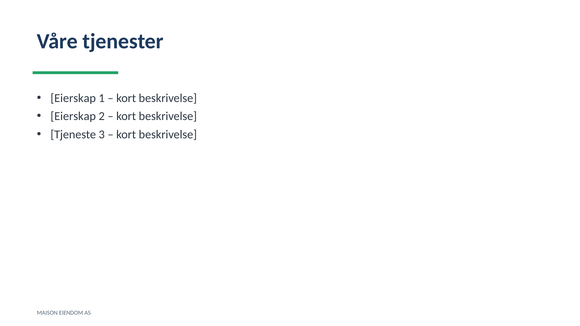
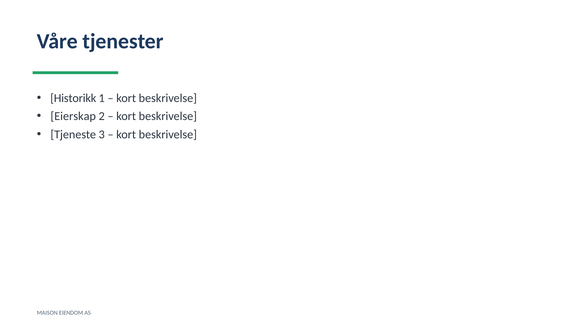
Eierskap: Eierskap -> Historikk (73, 98)
